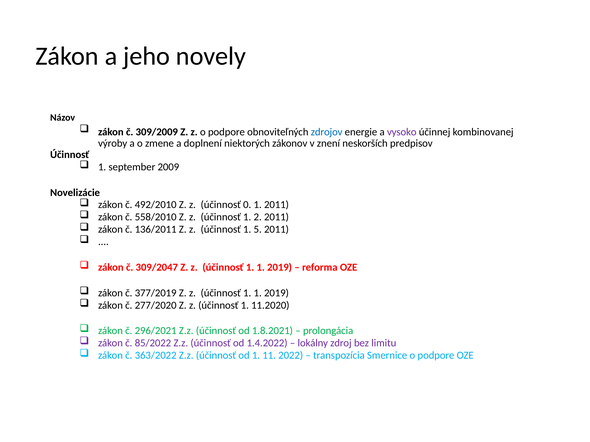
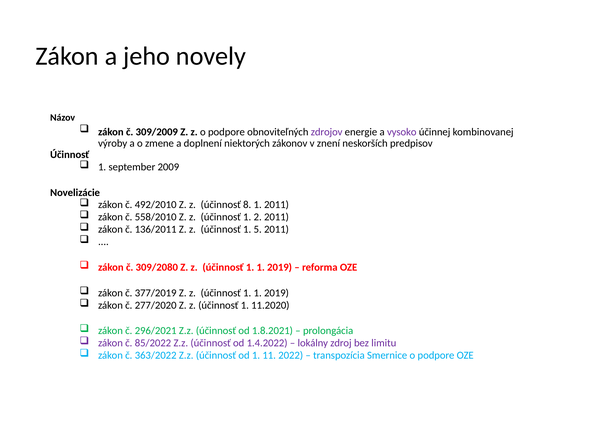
zdrojov colour: blue -> purple (327, 132)
0: 0 -> 8 (247, 205)
309/2047: 309/2047 -> 309/2080 (157, 268)
